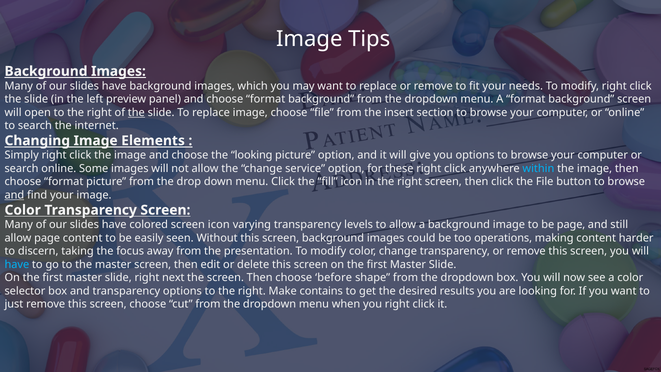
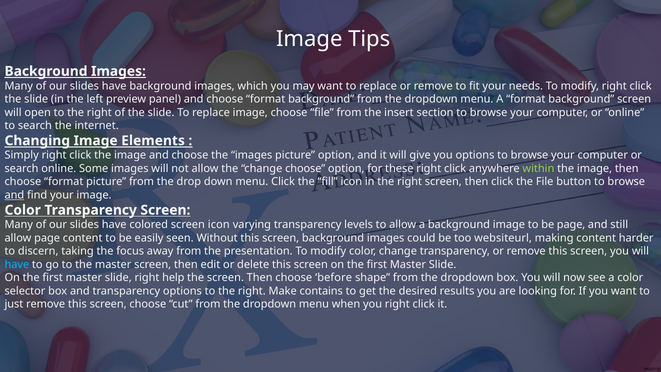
the underline: present -> none (136, 112)
the looking: looking -> images (252, 155)
change service: service -> choose (305, 168)
within colour: light blue -> light green (538, 168)
operations: operations -> websiteurl (503, 238)
next: next -> help (173, 278)
